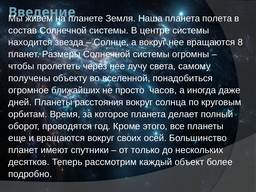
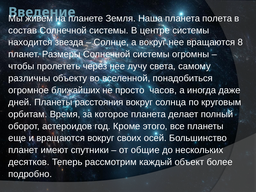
получены: получены -> различны (29, 78)
проводятся: проводятся -> астероидов (67, 126)
только: только -> общие (145, 150)
